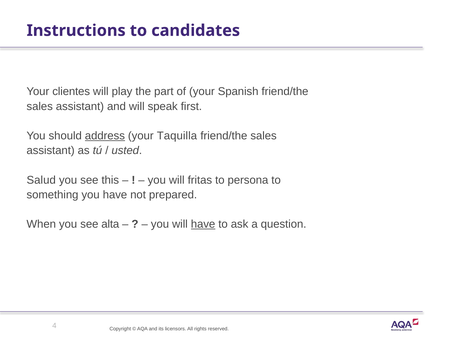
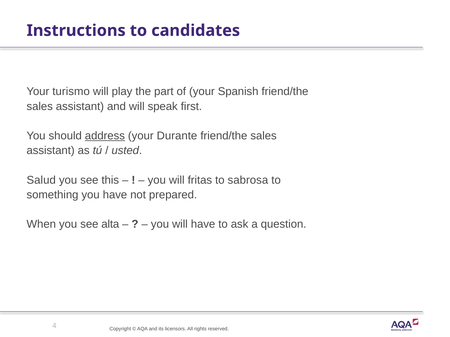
clientes: clientes -> turismo (71, 92)
Taquilla: Taquilla -> Durante (177, 136)
persona: persona -> sabrosa (248, 180)
have underline: present -> none (203, 225)
